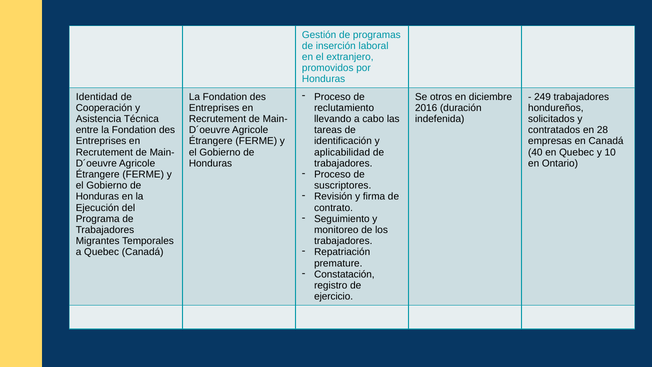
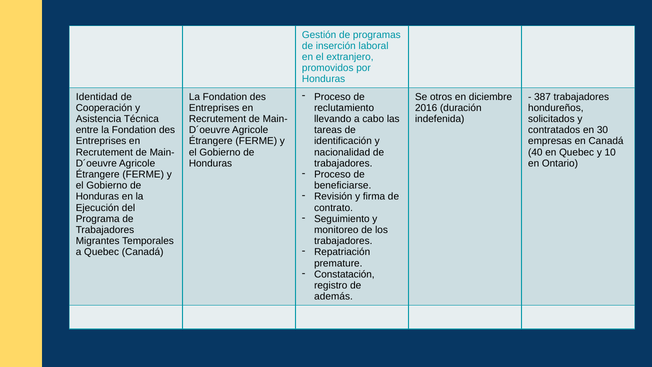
249: 249 -> 387 (542, 97)
28: 28 -> 30 (602, 130)
aplicabilidad: aplicabilidad -> nacionalidad (342, 152)
suscriptores: suscriptores -> beneficiarse (343, 185)
ejercicio: ejercicio -> además (334, 296)
